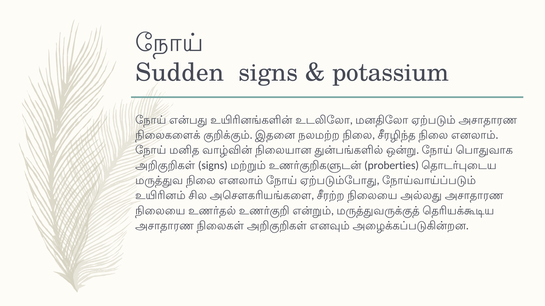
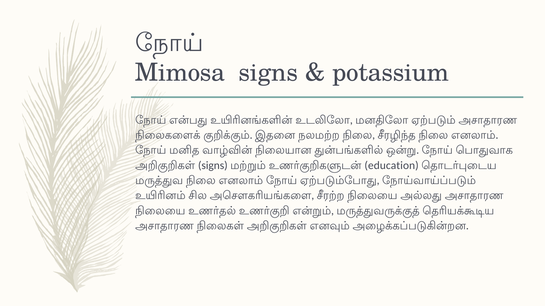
Sudden: Sudden -> Mimosa (180, 73)
proberties: proberties -> education (392, 166)
